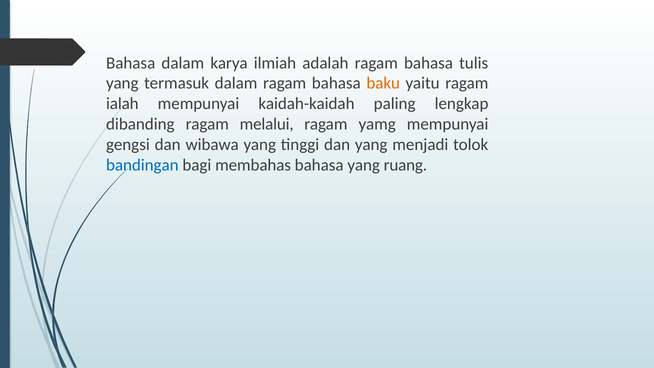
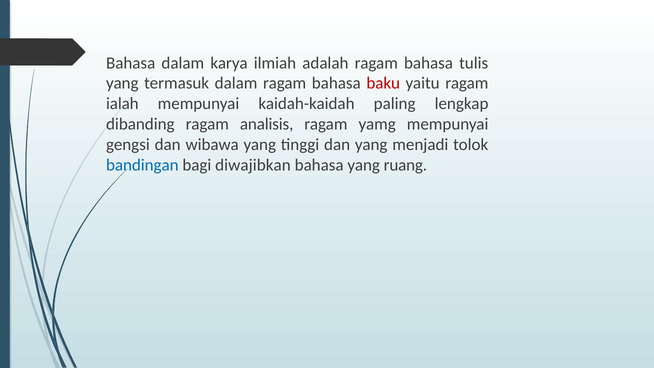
baku colour: orange -> red (383, 83)
melalui: melalui -> analisis (267, 124)
membahas: membahas -> diwajibkan (253, 165)
